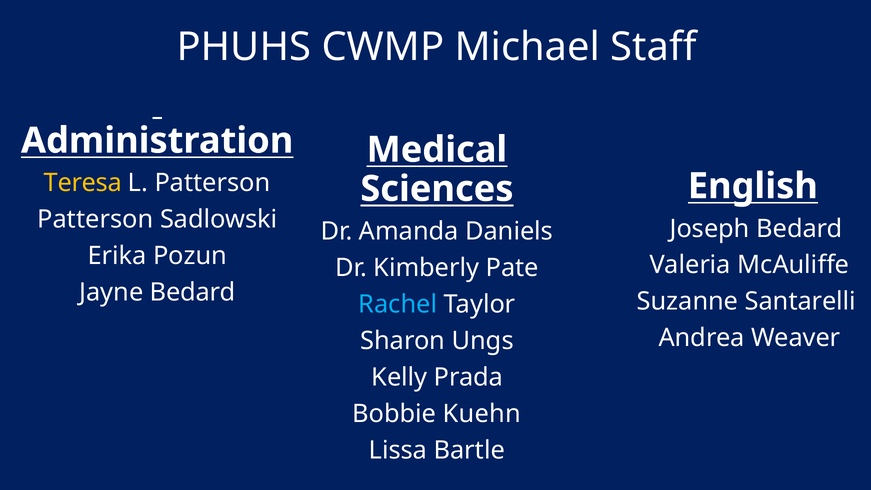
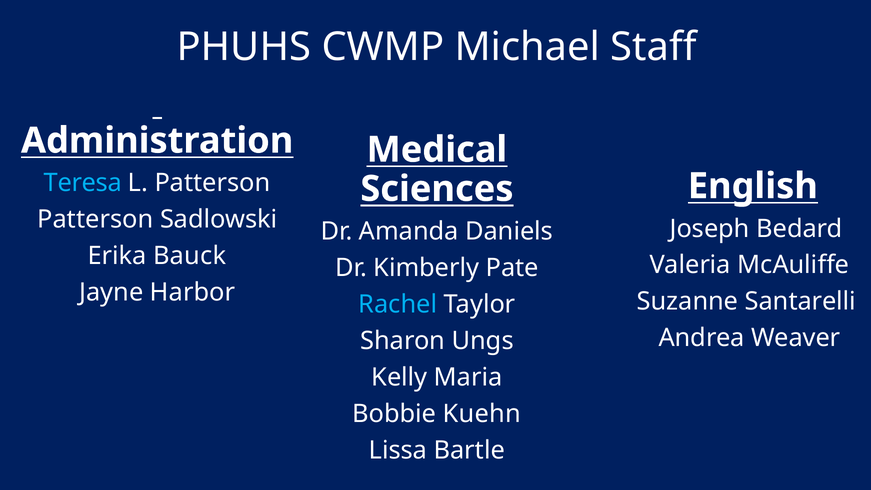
Teresa colour: yellow -> light blue (83, 183)
Pozun: Pozun -> Bauck (190, 256)
Jayne Bedard: Bedard -> Harbor (193, 292)
Prada: Prada -> Maria (468, 377)
